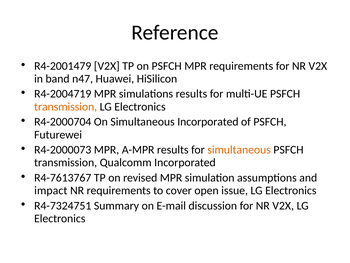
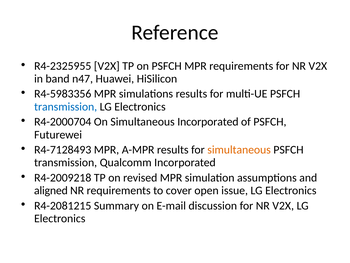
R4-2001479: R4-2001479 -> R4-2325955 (63, 66)
R4-2004719: R4-2004719 -> R4-5983356 (63, 94)
transmission colour: orange -> blue (66, 107)
R4-2000073: R4-2000073 -> R4-7128493 (63, 149)
R4-7613767: R4-7613767 -> R4-2009218 (63, 177)
impact: impact -> aligned (51, 190)
R4-7324751: R4-7324751 -> R4-2081215 (63, 205)
